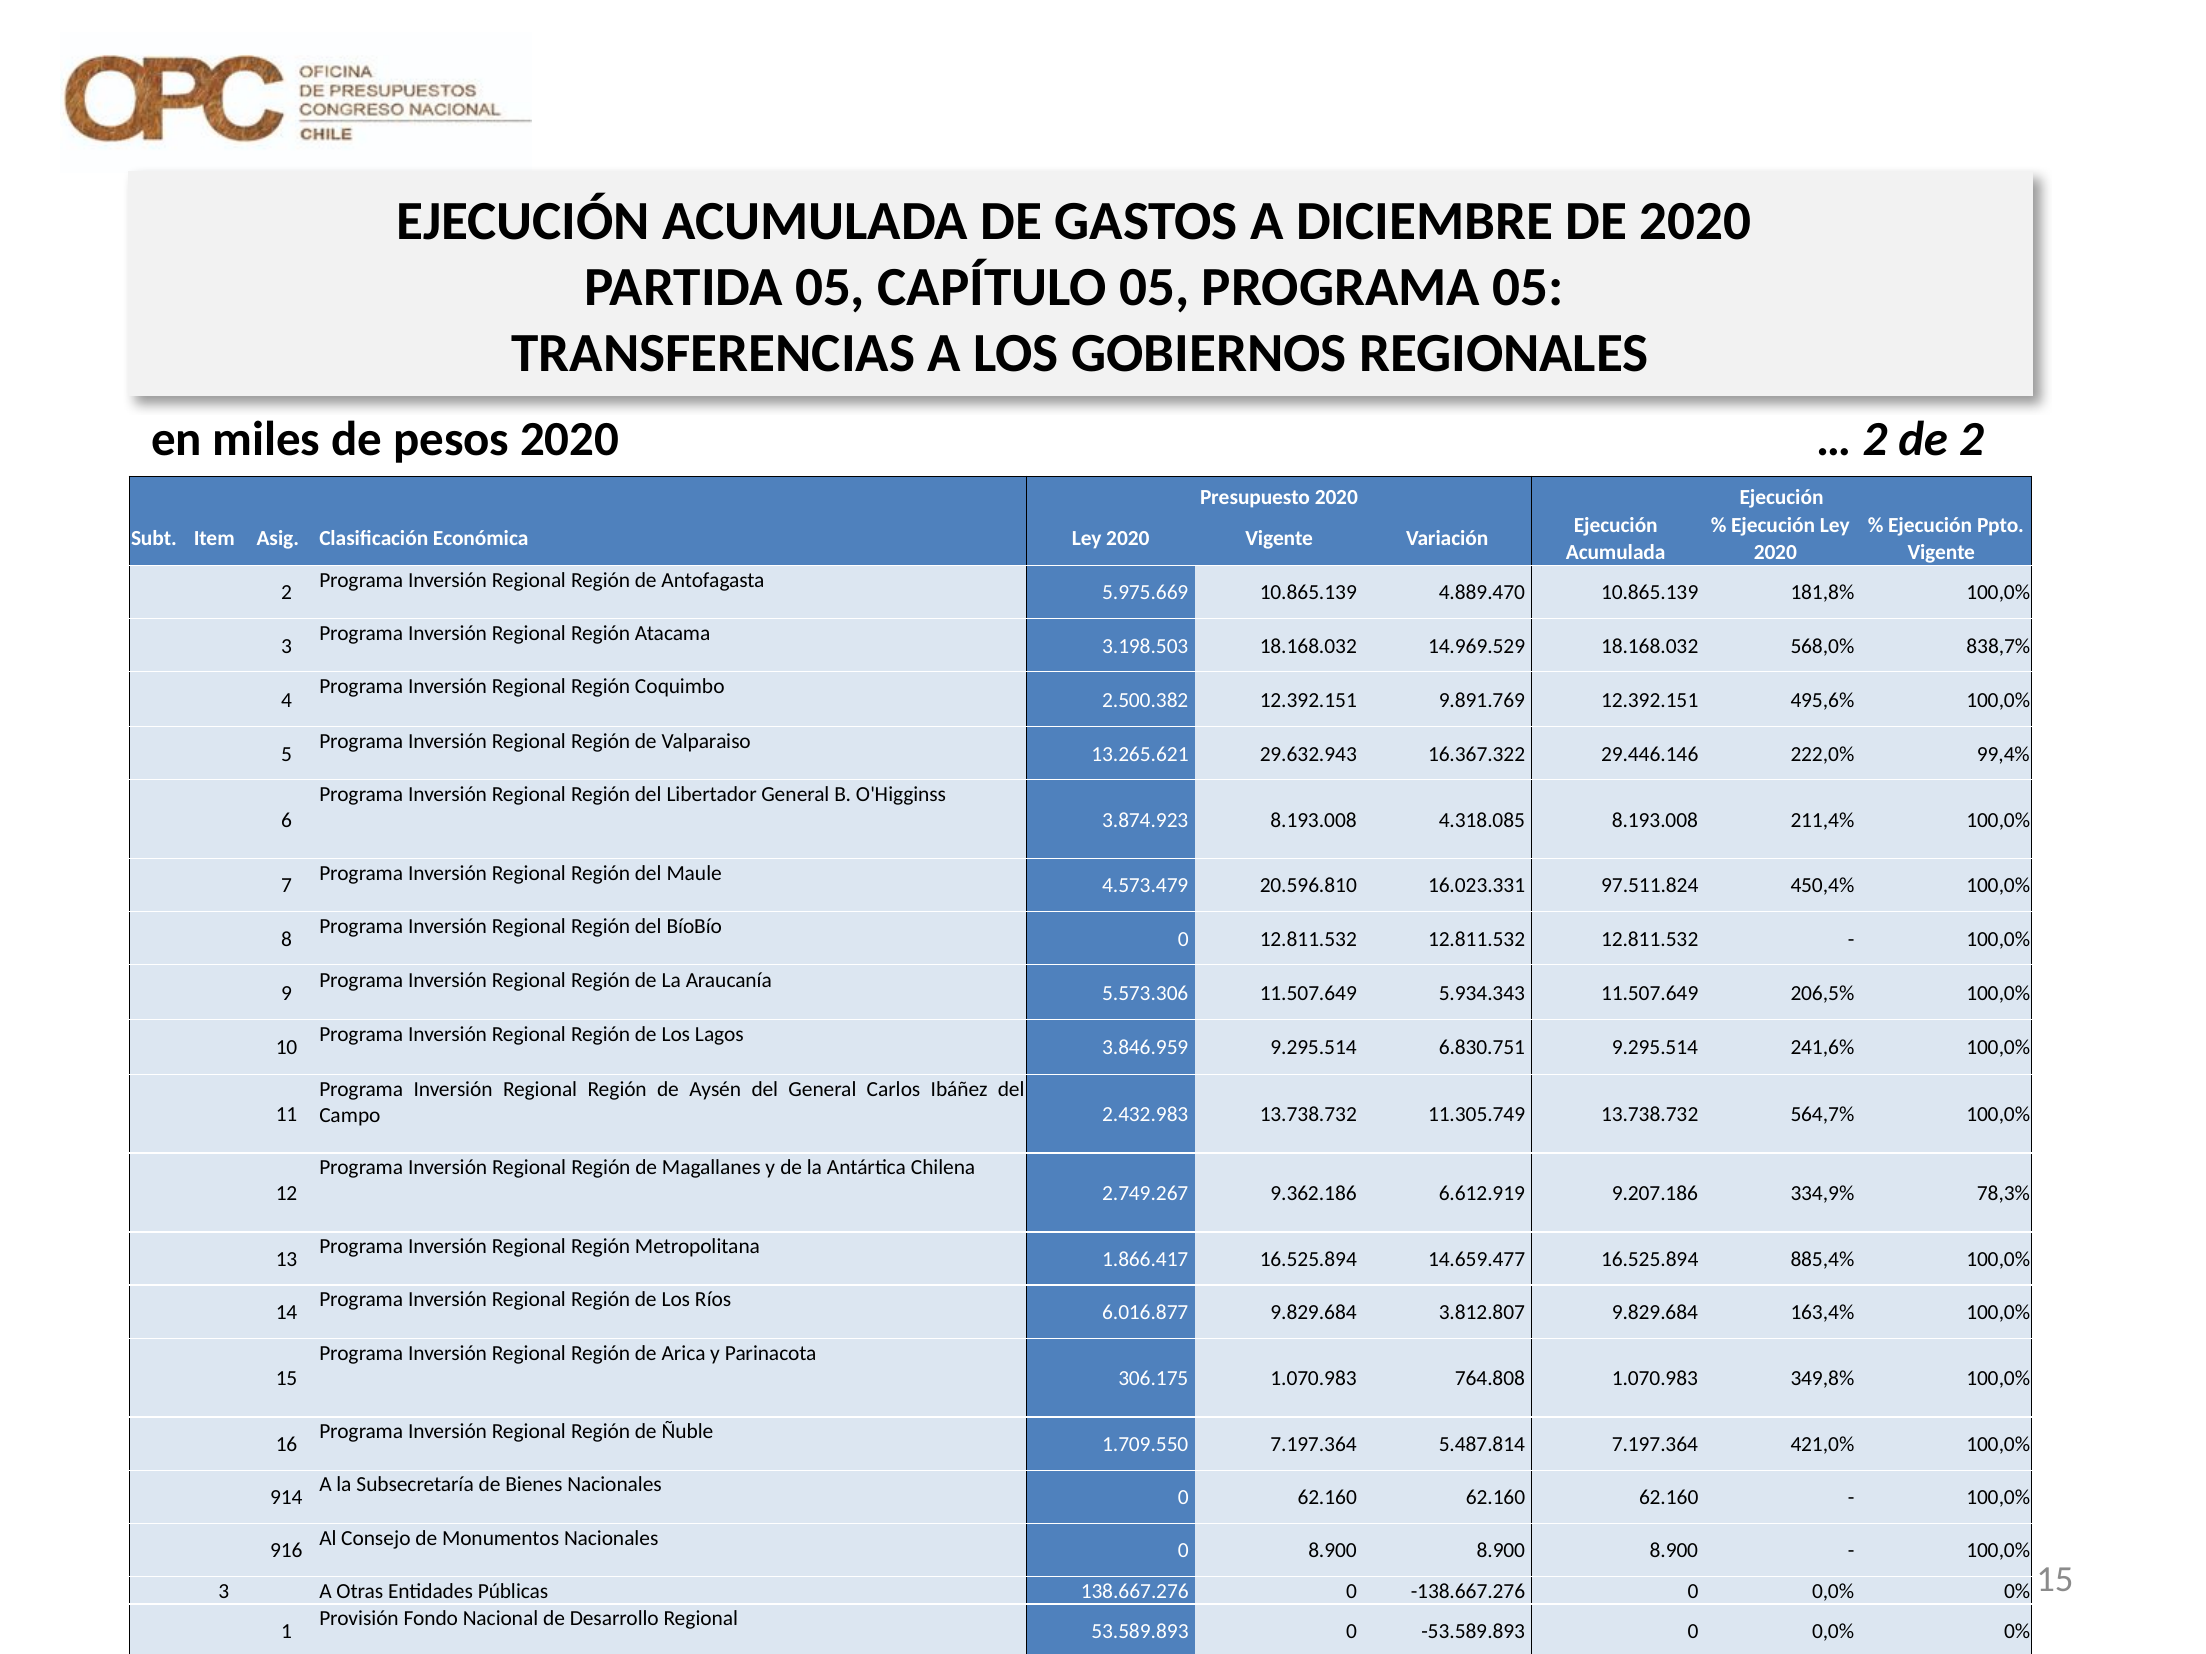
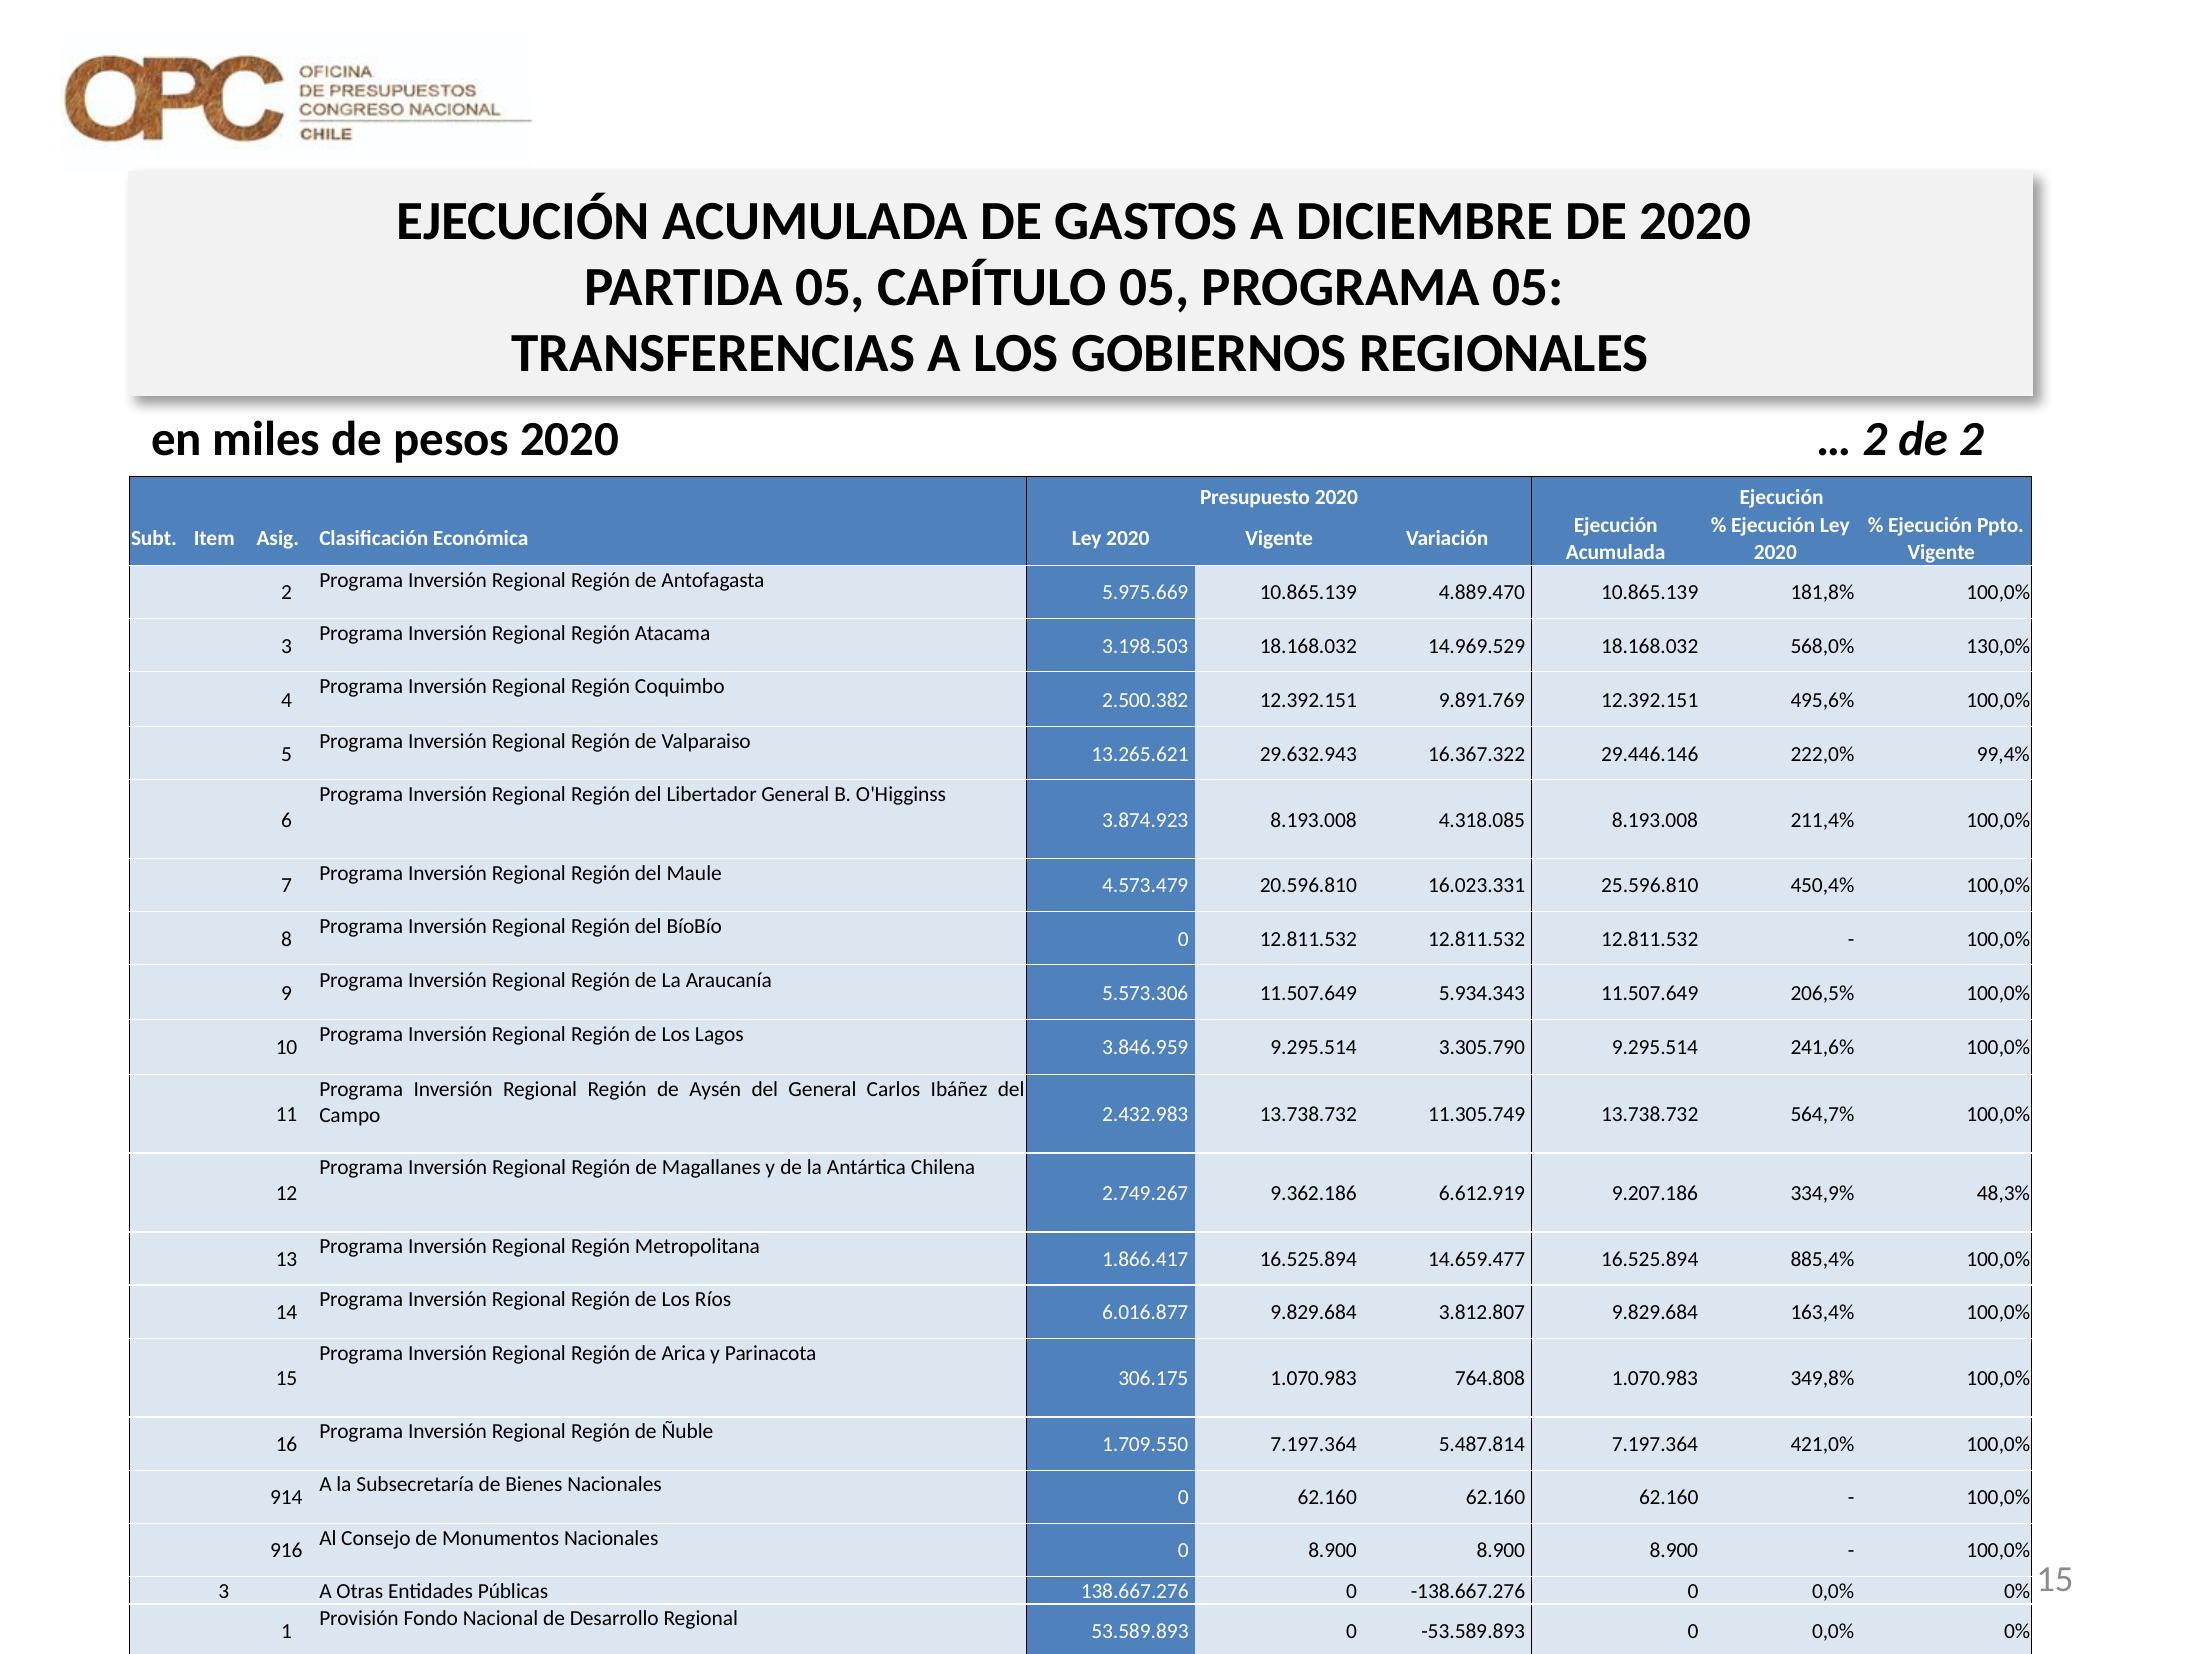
838,7%: 838,7% -> 130,0% (1998, 646)
97.511.824: 97.511.824 -> 25.596.810 (1650, 886)
6.830.751: 6.830.751 -> 3.305.790 (1482, 1048)
78,3%: 78,3% -> 48,3% (2003, 1194)
